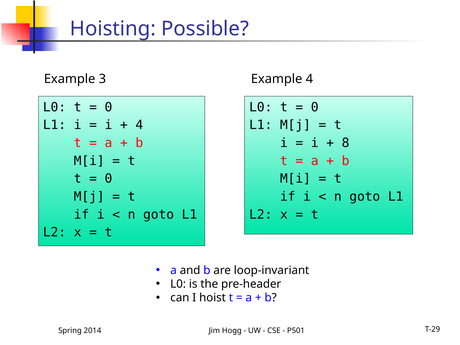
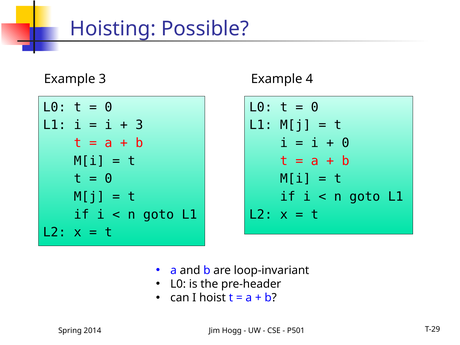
4: 4 -> 3 (139, 125)
8: 8 -> 0 (346, 143)
